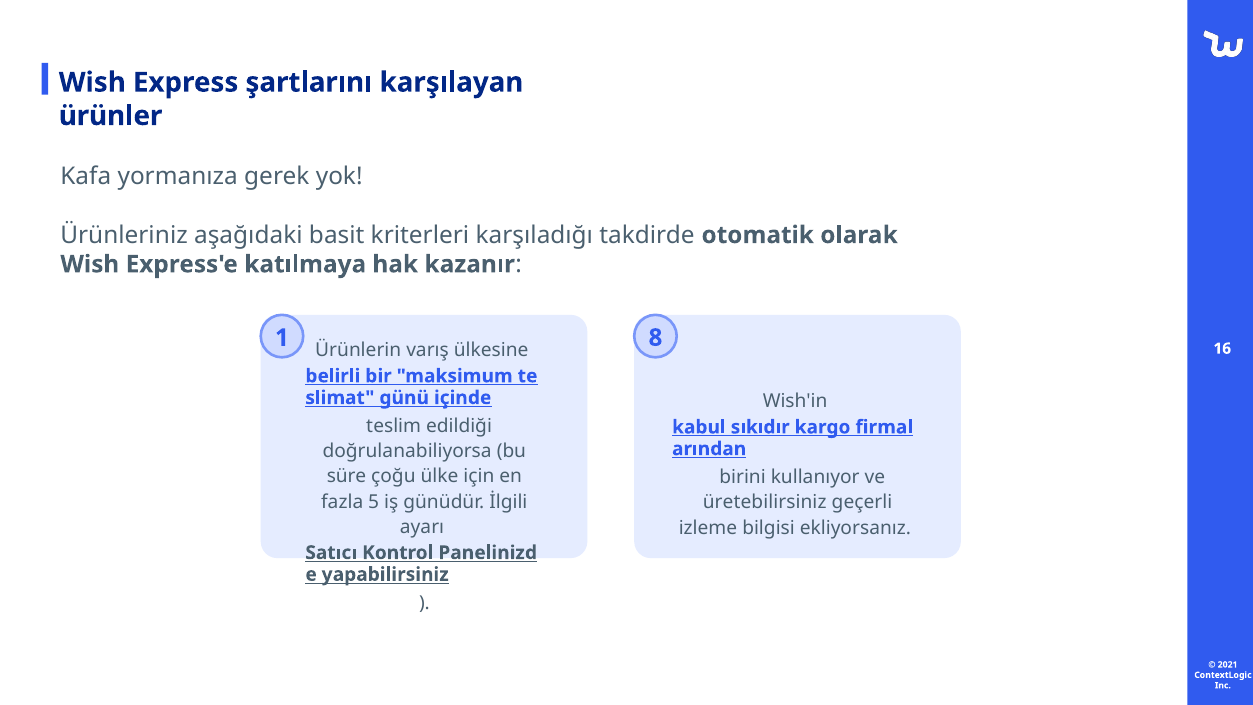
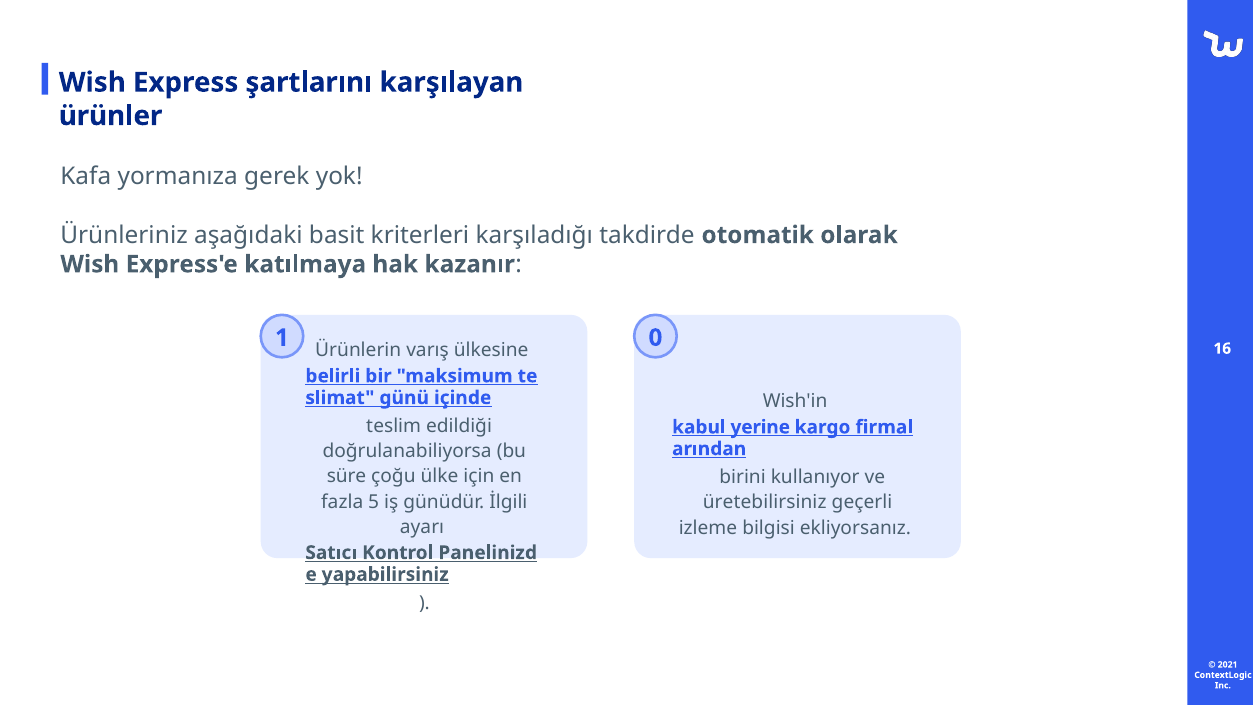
8: 8 -> 0 (655, 338)
sıkıdır: sıkıdır -> yerine (760, 427)
